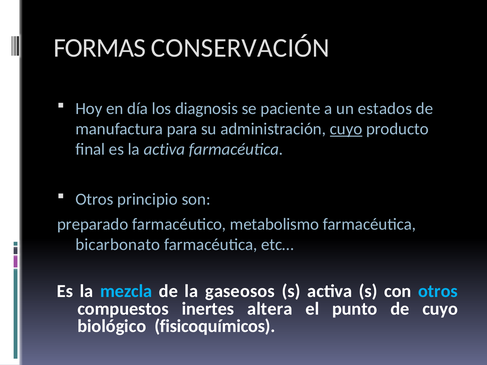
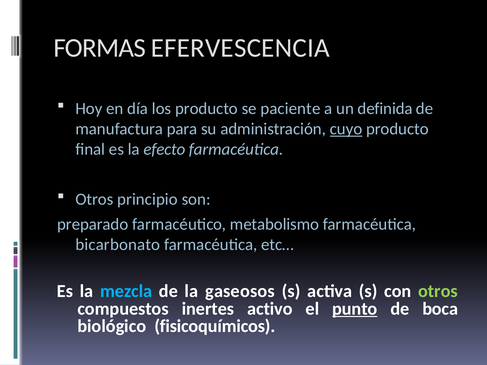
CONSERVACIÓN: CONSERVACIÓN -> EFERVESCENCIA (240, 48)
los diagnosis: diagnosis -> producto (206, 109)
estados: estados -> definida (385, 109)
la activa: activa -> efecto (164, 149)
otros colour: light blue -> light green (438, 291)
altera: altera -> activo (270, 309)
punto underline: none -> present (355, 309)
de cuyo: cuyo -> boca (440, 309)
